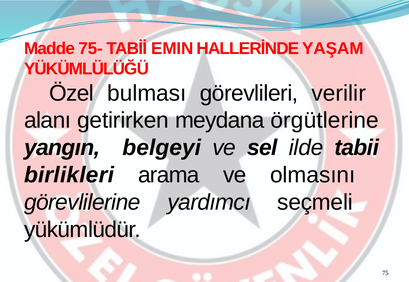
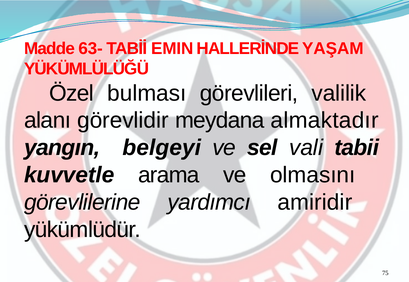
75-: 75- -> 63- (91, 48)
verilir: verilir -> valilik (339, 93)
getirirken: getirirken -> görevlidir (123, 120)
örgütlerine: örgütlerine -> almaktadır (325, 120)
ilde: ilde -> vali (306, 148)
birlikleri: birlikleri -> kuvvetle (69, 175)
seçmeli: seçmeli -> amiridir (315, 202)
